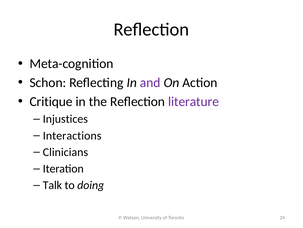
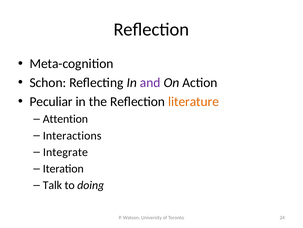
Critique: Critique -> Peculiar (51, 101)
literature colour: purple -> orange (194, 101)
Injustices: Injustices -> Attention (65, 119)
Clinicians: Clinicians -> Integrate (65, 152)
